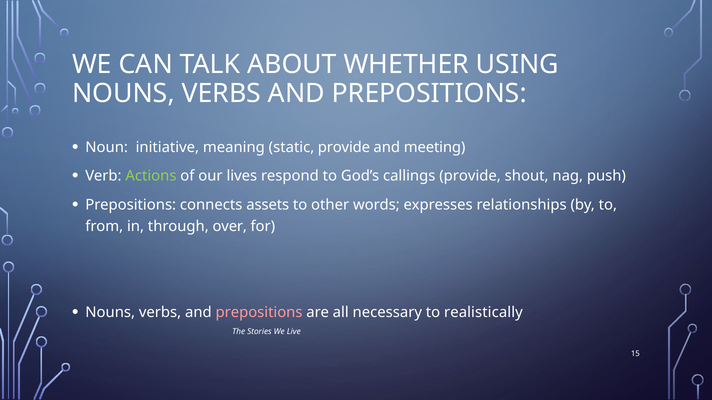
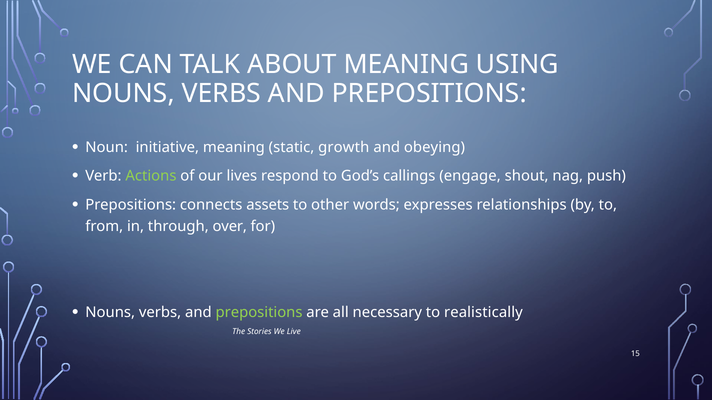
ABOUT WHETHER: WHETHER -> MEANING (406, 65)
static provide: provide -> growth (344, 148)
meeting: meeting -> obeying (434, 148)
callings provide: provide -> engage (470, 176)
prepositions colour: pink -> light green (259, 313)
